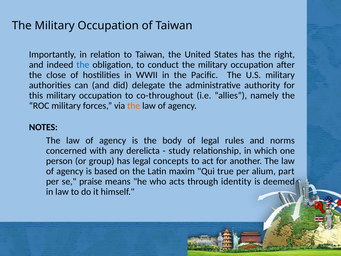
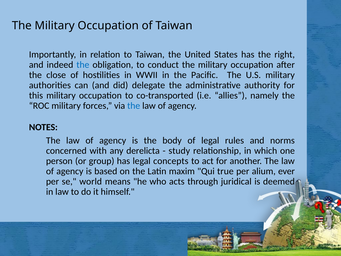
co-throughout: co-throughout -> co-transported (165, 95)
the colour: orange -> blue (134, 106)
part: part -> ever (286, 171)
praise: praise -> world (91, 181)
identity: identity -> juridical (236, 181)
